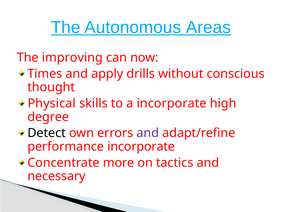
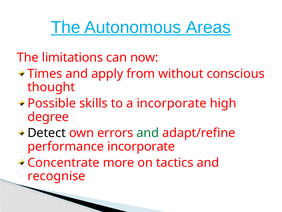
improving: improving -> limitations (72, 57)
drills: drills -> from (141, 73)
Physical: Physical -> Possible (52, 103)
and colour: purple -> green (148, 133)
necessary: necessary -> recognise (56, 176)
